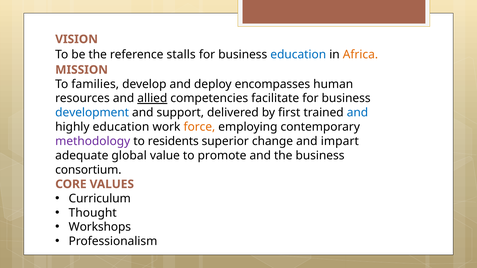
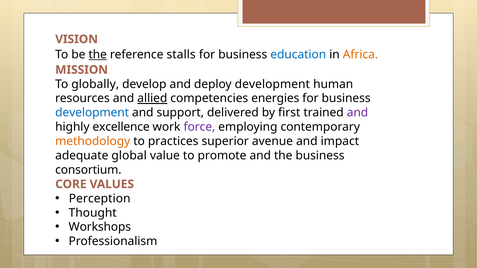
the underline: none -> present (98, 55)
families: families -> globally (95, 84)
deploy encompasses: encompasses -> development (272, 84)
facilitate: facilitate -> energies (275, 99)
and colour: blue -> purple (357, 113)
highly education: education -> excellence (121, 127)
force colour: orange -> purple (199, 127)
methodology colour: purple -> orange (93, 141)
residents: residents -> practices (173, 141)
change: change -> avenue (272, 141)
impart: impart -> impact (340, 141)
Curriculum: Curriculum -> Perception (100, 199)
